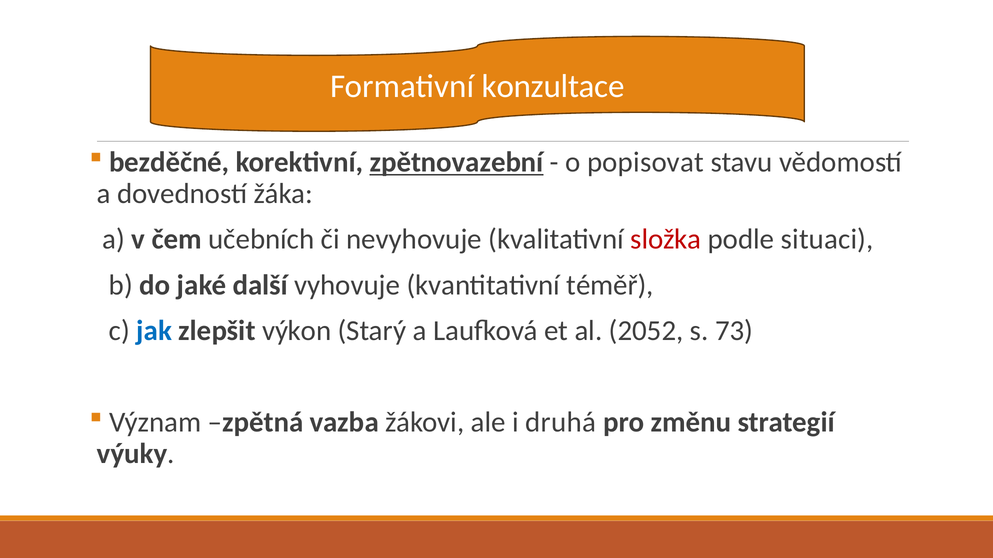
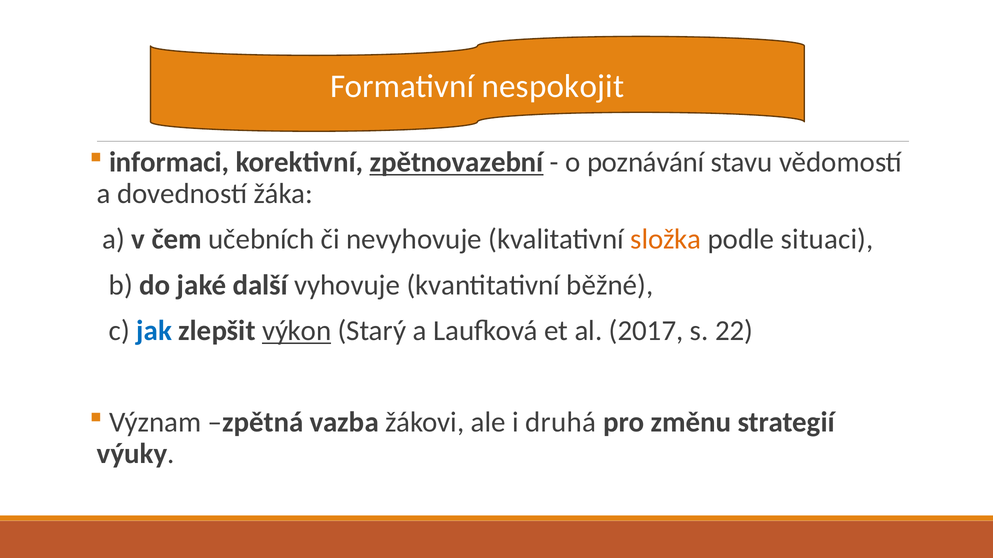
konzultace: konzultace -> nespokojit (553, 86)
bezděčné: bezděčné -> informaci (169, 163)
popisovat: popisovat -> poznávání (646, 163)
složka colour: red -> orange (666, 240)
téměř: téměř -> běžné (610, 285)
výkon underline: none -> present (297, 331)
2052: 2052 -> 2017 (646, 331)
73: 73 -> 22 (734, 331)
